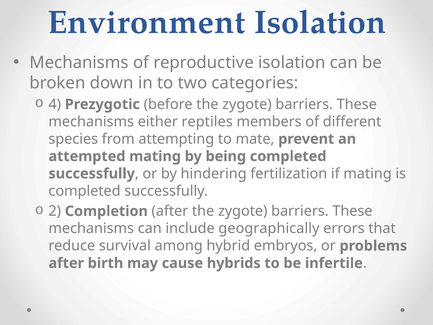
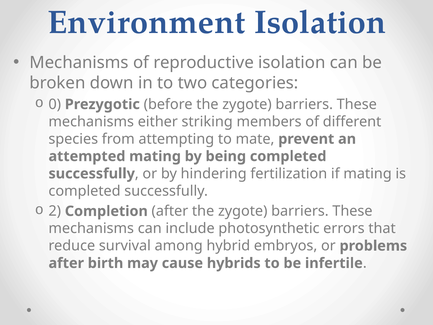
4: 4 -> 0 (55, 104)
reptiles: reptiles -> striking (207, 122)
geographically: geographically -> photosynthetic (269, 228)
